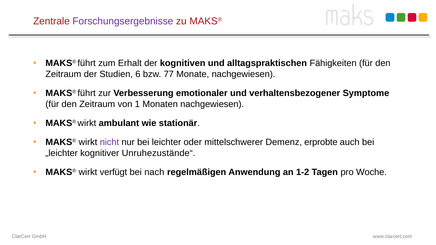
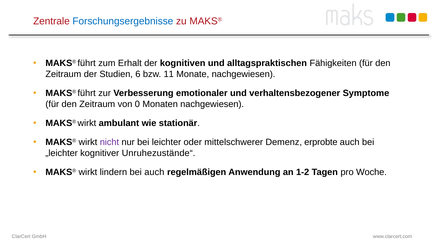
Forschungsergebnisse colour: purple -> blue (123, 21)
77: 77 -> 11 (169, 74)
1: 1 -> 0 (137, 104)
verfügt: verfügt -> lindern (113, 172)
bei nach: nach -> auch (154, 172)
